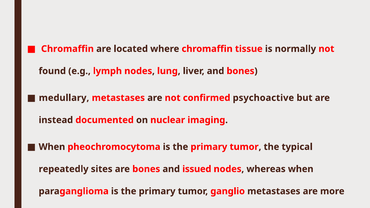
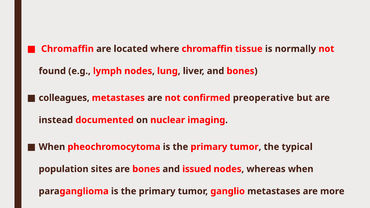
medullary: medullary -> colleagues (64, 98)
psychoactive: psychoactive -> preoperative (263, 98)
repeatedly: repeatedly -> population (64, 169)
